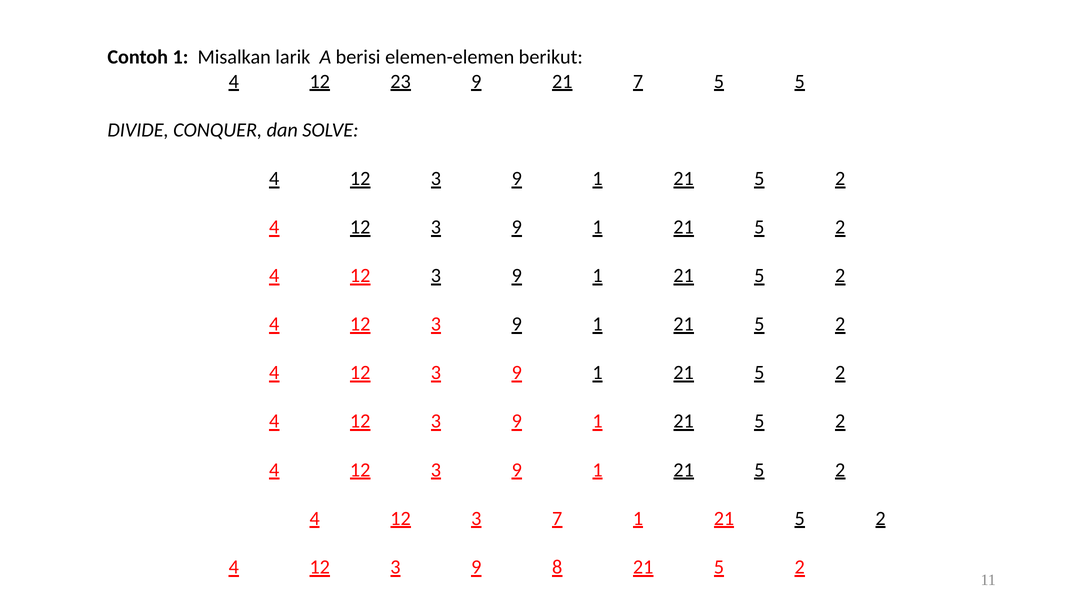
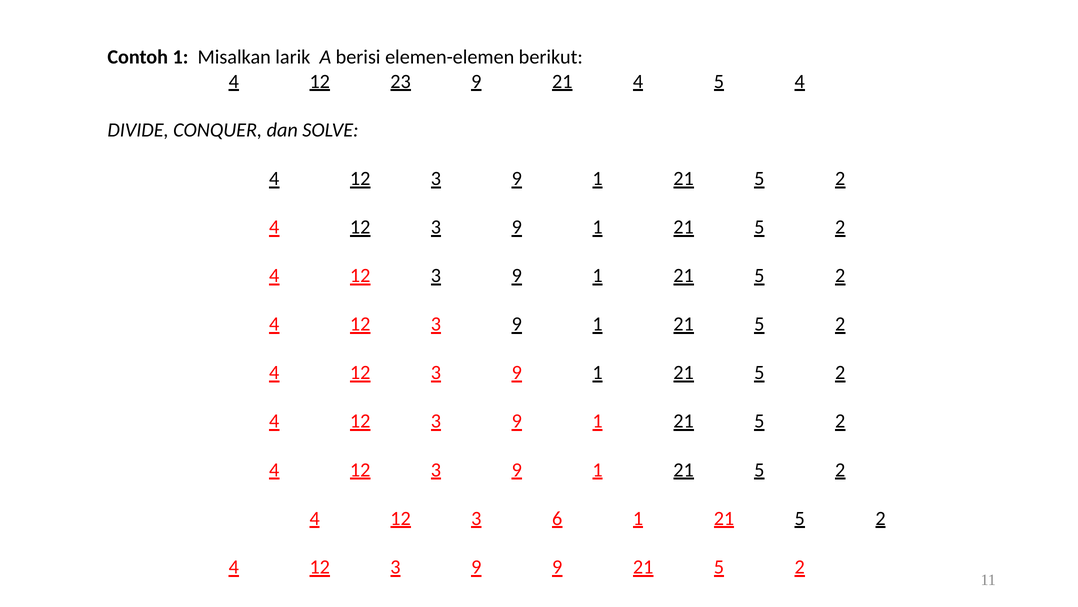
21 7: 7 -> 4 (638, 81)
5 5: 5 -> 4 (800, 81)
3 7: 7 -> 6 (557, 518)
9 8: 8 -> 9 (557, 566)
